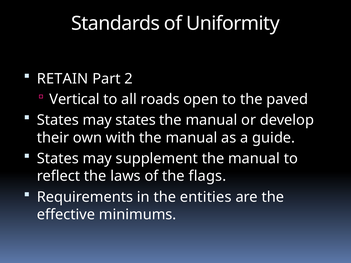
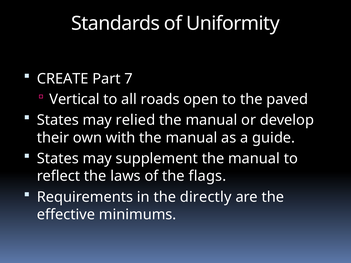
RETAIN: RETAIN -> CREATE (63, 79)
2: 2 -> 7 (129, 79)
may states: states -> relied (136, 120)
entities: entities -> directly (206, 197)
